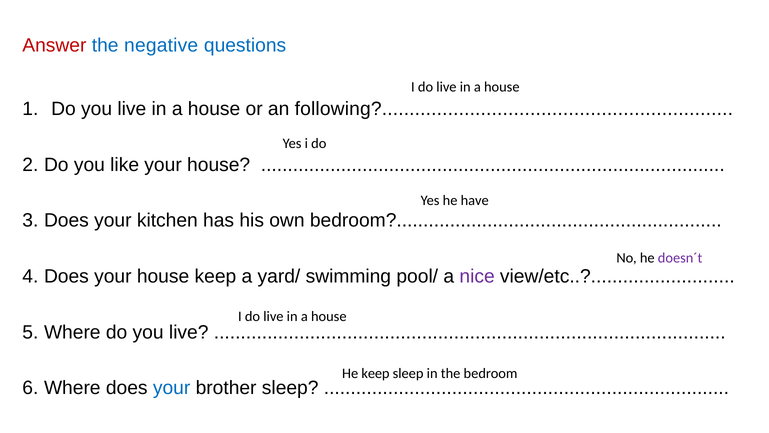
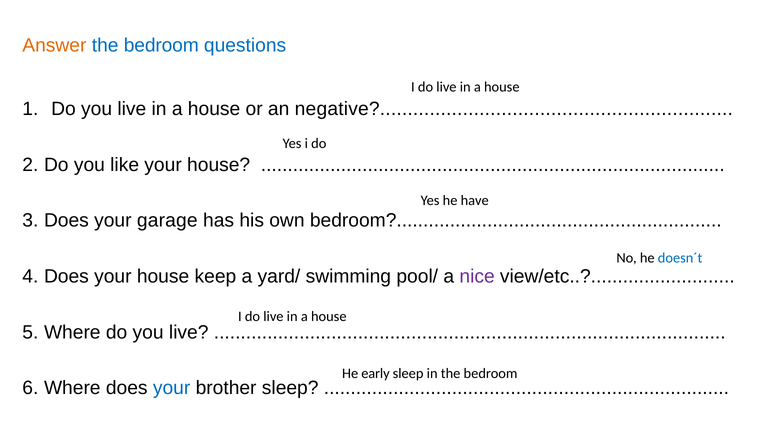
Answer colour: red -> orange (54, 45)
negative: negative -> bedroom (161, 45)
following: following -> negative (514, 109)
kitchen: kitchen -> garage (167, 220)
doesn´t colour: purple -> blue (680, 258)
He keep: keep -> early (376, 373)
